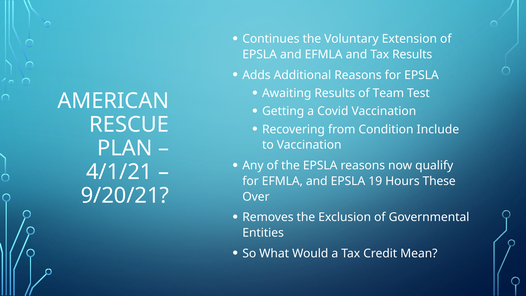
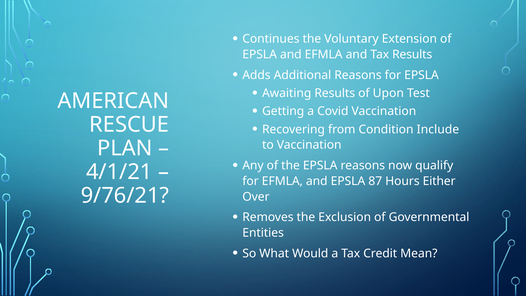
Team: Team -> Upon (388, 93)
19: 19 -> 87 (375, 181)
These: These -> Either (439, 181)
9/20/21: 9/20/21 -> 9/76/21 (125, 195)
